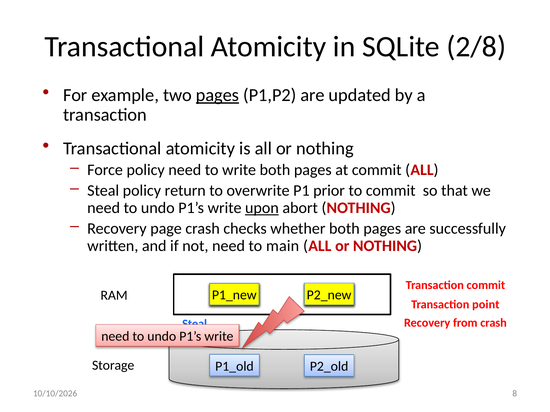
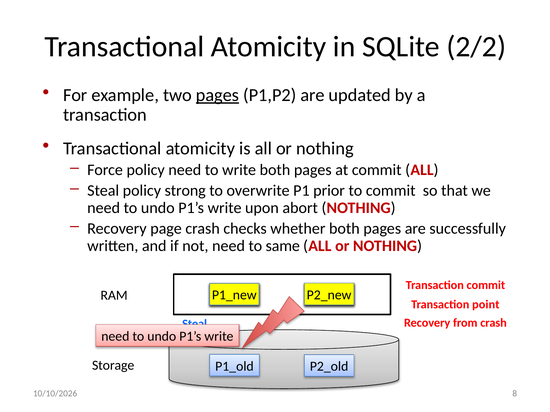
2/8: 2/8 -> 2/2 (476, 47)
return: return -> strong (185, 191)
upon underline: present -> none (262, 208)
main: main -> same (283, 246)
